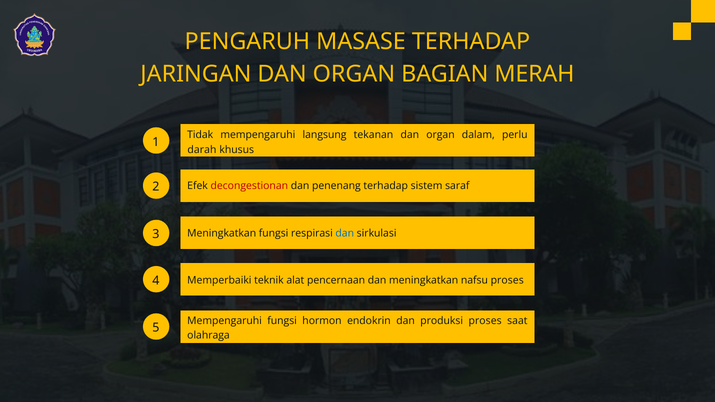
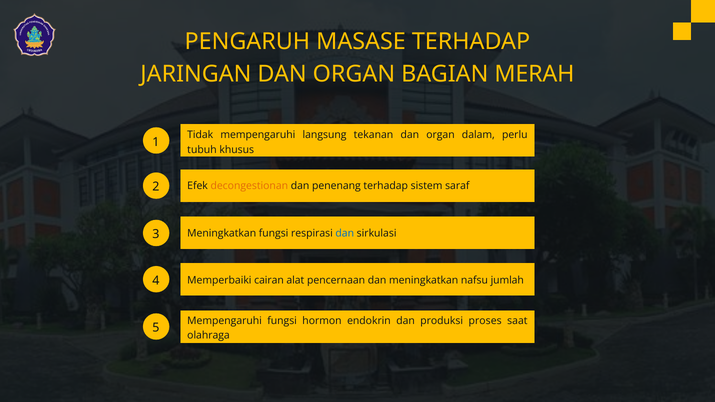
darah: darah -> tubuh (202, 150)
decongestionan colour: red -> orange (249, 186)
teknik: teknik -> cairan (269, 281)
nafsu proses: proses -> jumlah (507, 281)
